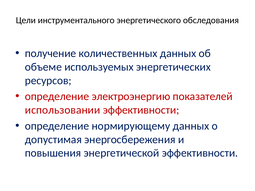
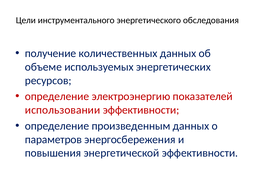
нормирующему: нормирующему -> произведенным (131, 126)
допустимая: допустимая -> параметров (53, 140)
